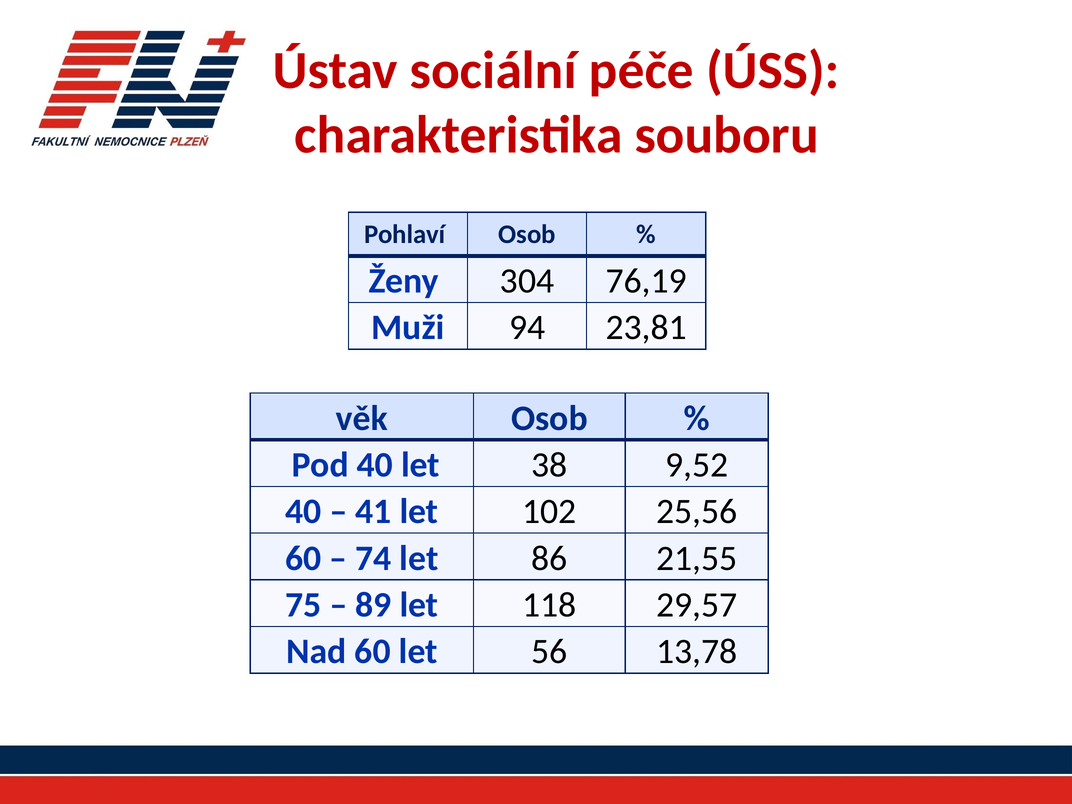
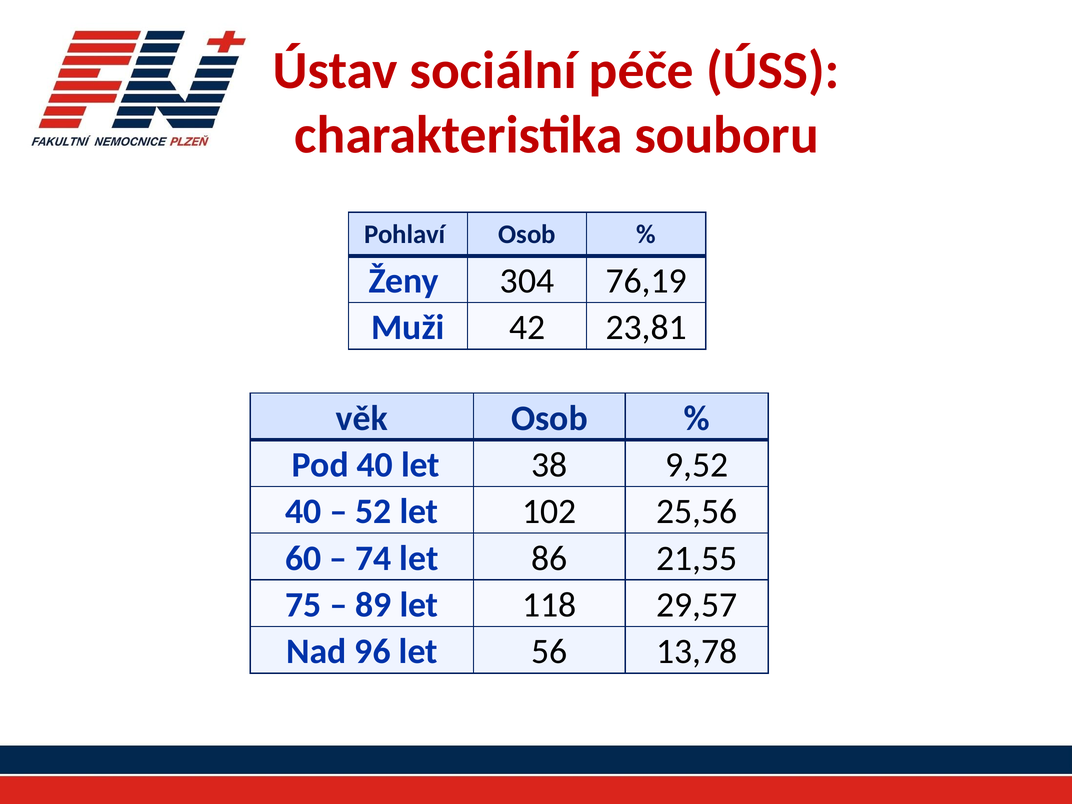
94: 94 -> 42 (527, 328)
41: 41 -> 52 (373, 512)
Nad 60: 60 -> 96 (373, 652)
